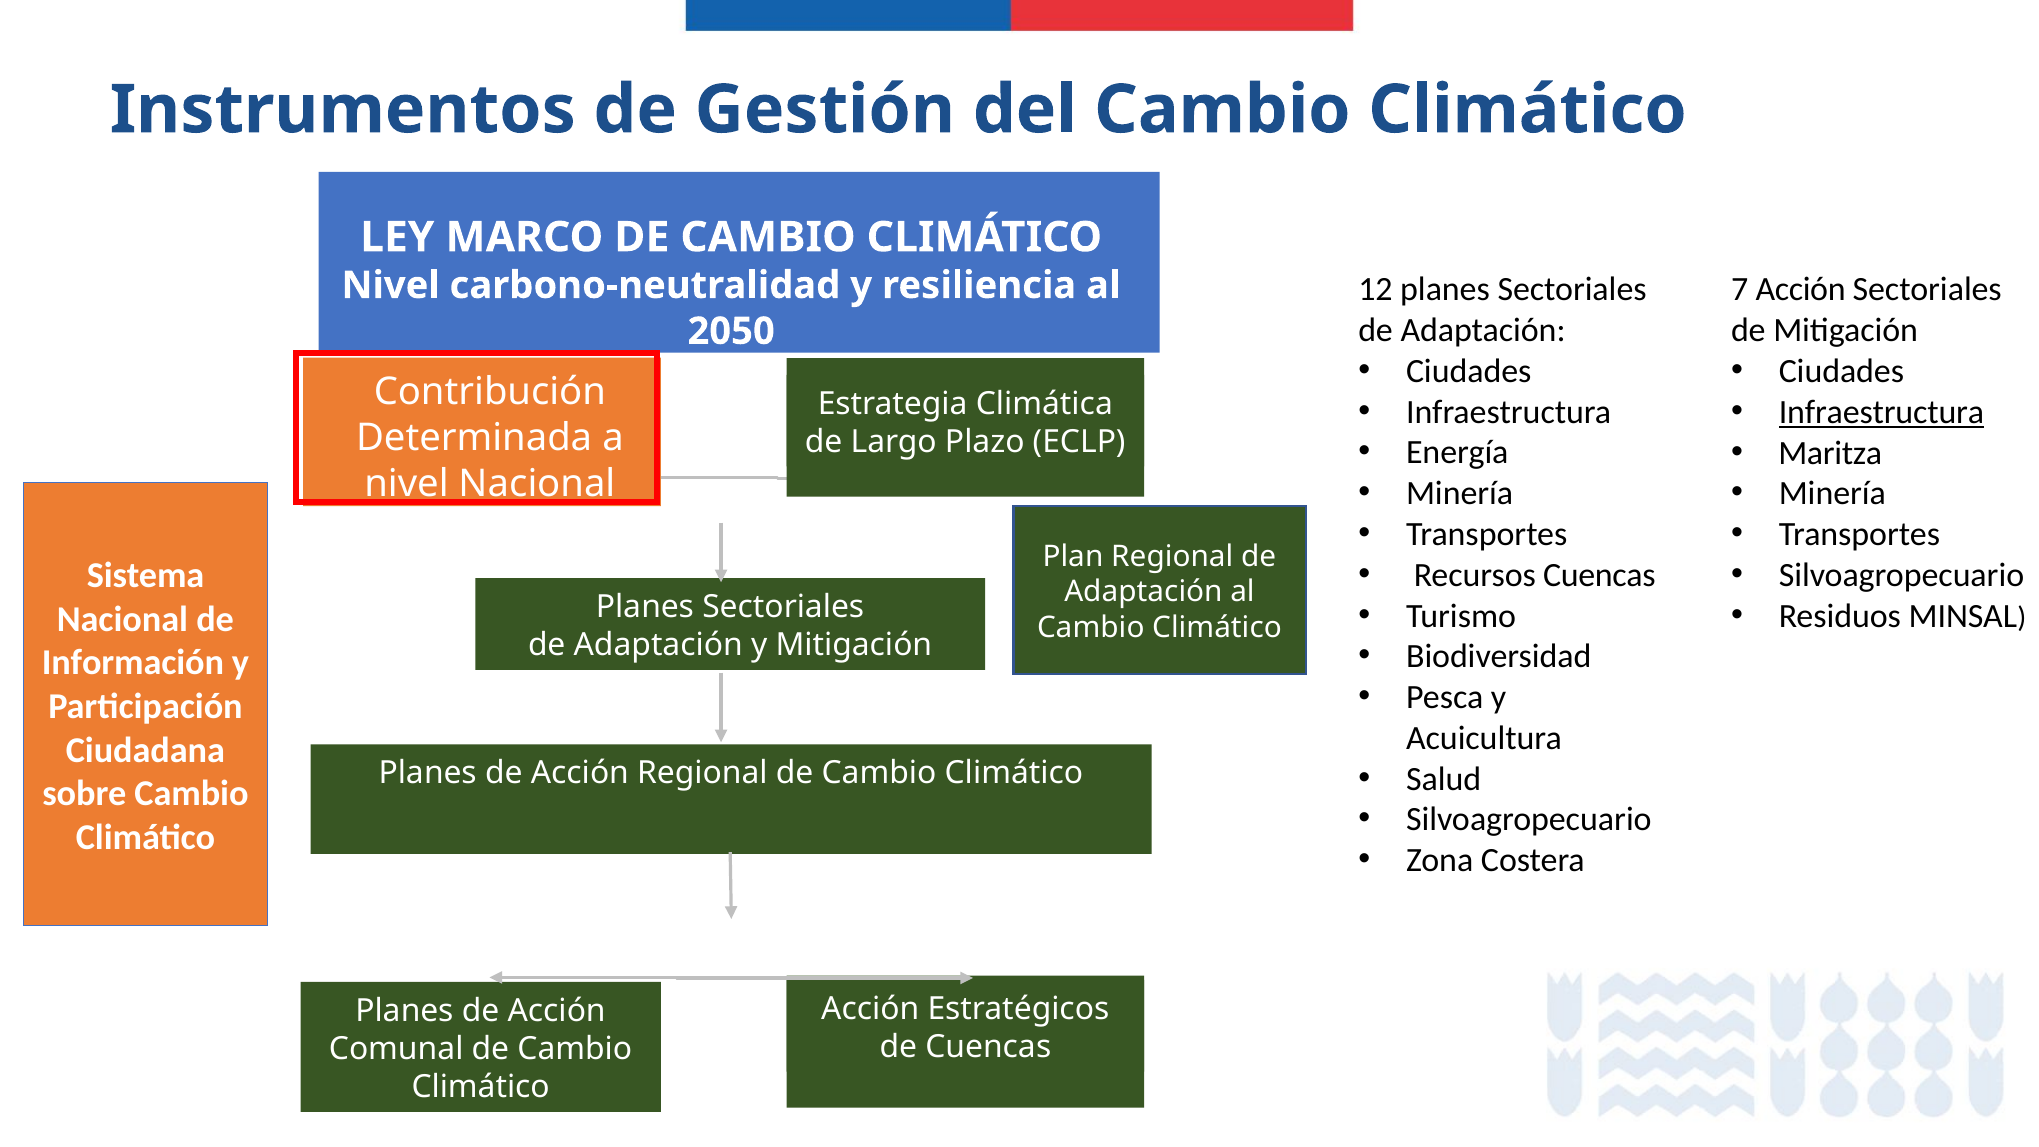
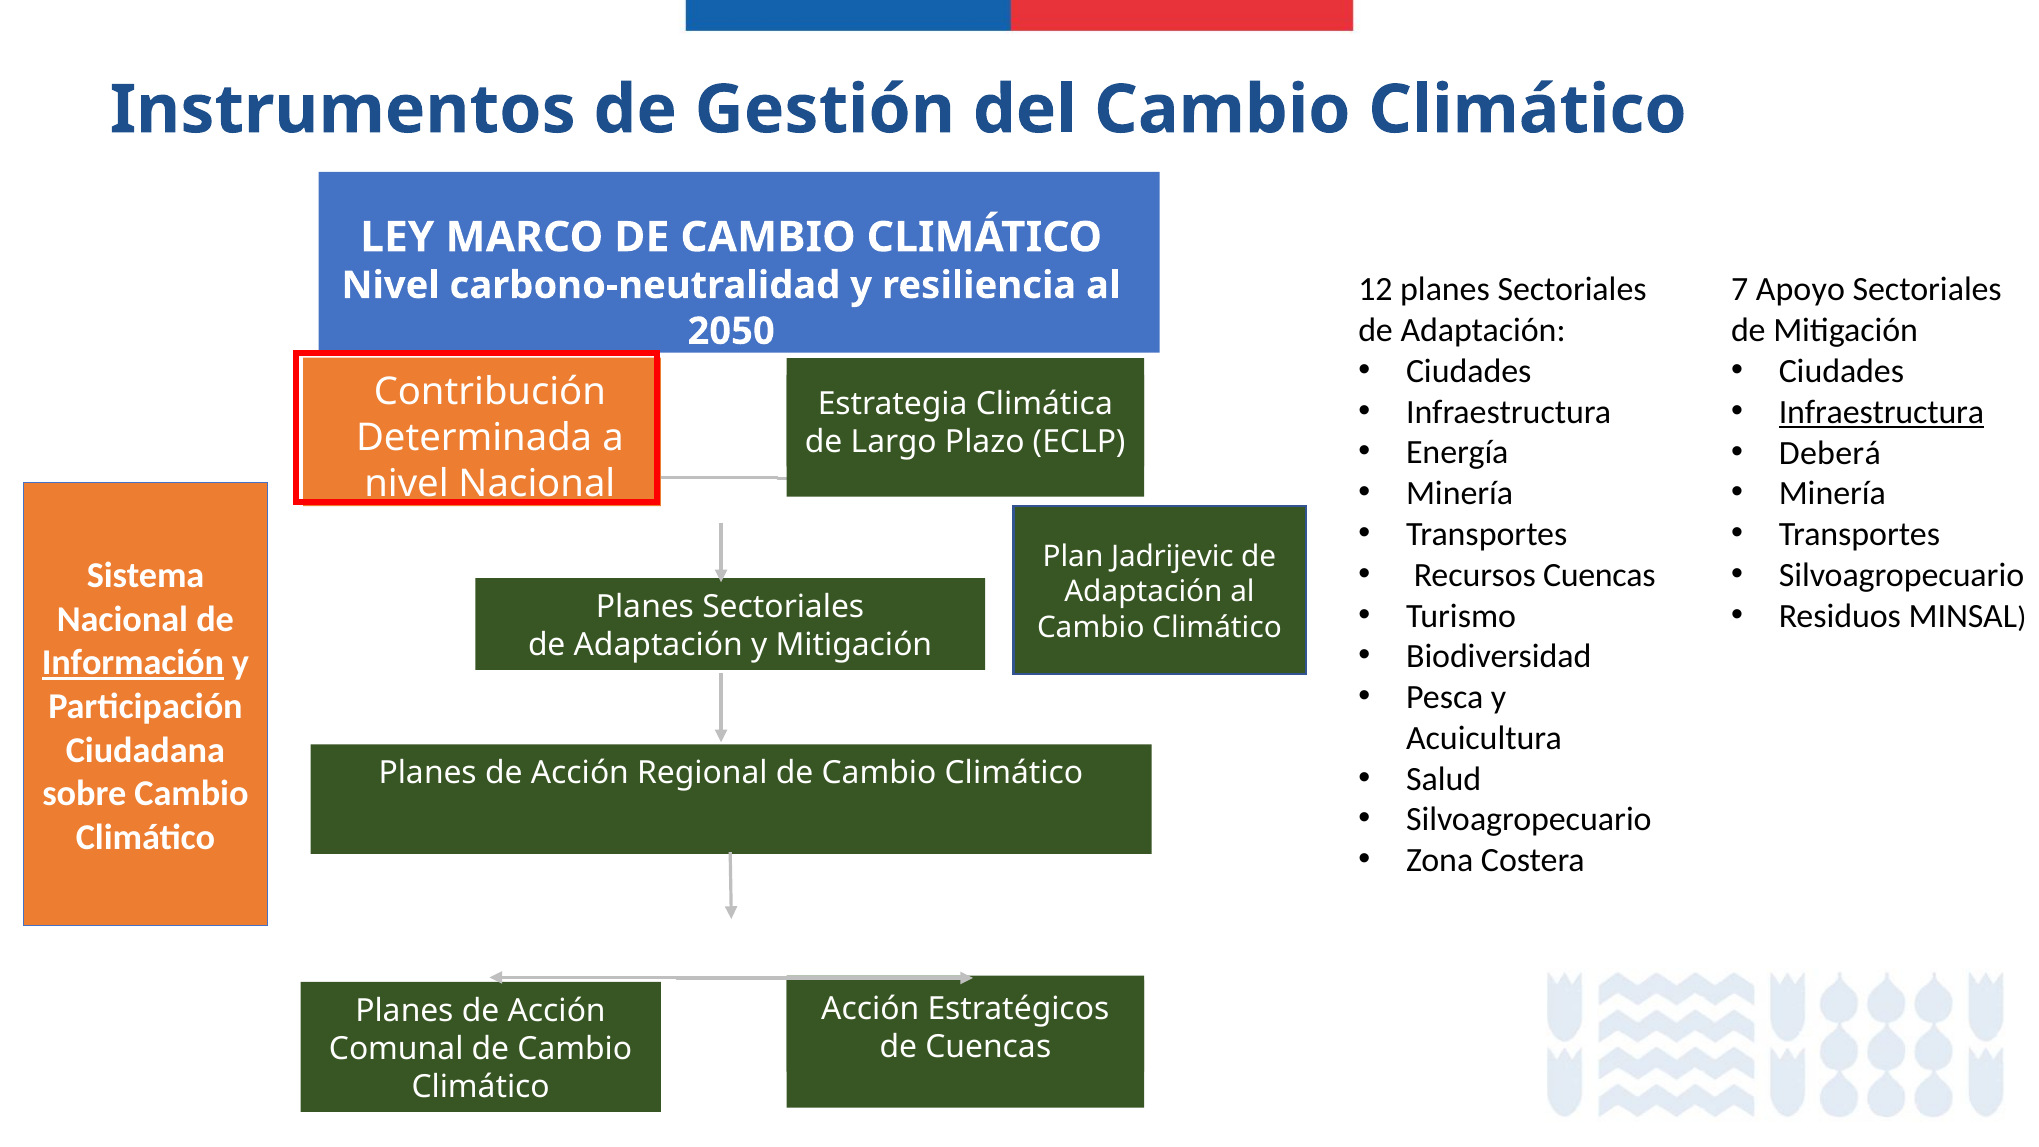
7 Acción: Acción -> Apoyo (1800, 290)
Maritza: Maritza -> Deberá (1830, 453)
Plan Regional: Regional -> Jadrijevic (1172, 556)
Información underline: none -> present (133, 663)
